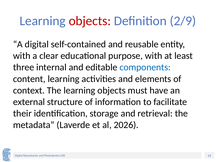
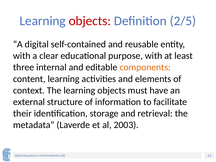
2/9: 2/9 -> 2/5 (183, 21)
components colour: blue -> orange (145, 67)
2026: 2026 -> 2003 (126, 125)
